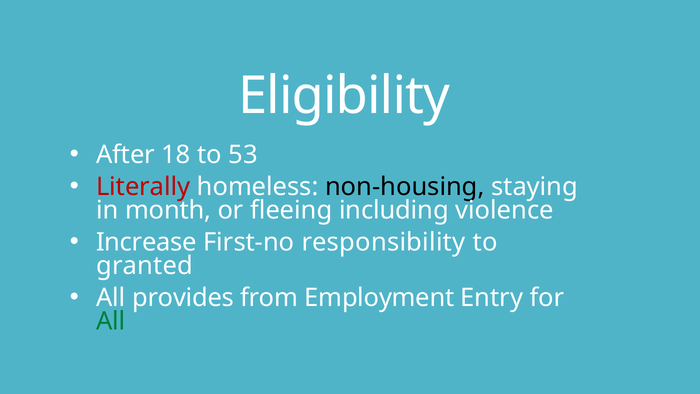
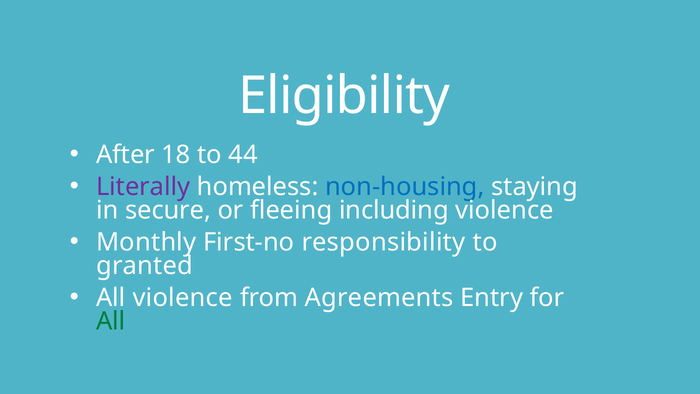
53: 53 -> 44 (243, 155)
Literally colour: red -> purple (143, 187)
non-housing colour: black -> blue (405, 187)
month: month -> secure (168, 210)
Increase: Increase -> Monthly (146, 242)
All provides: provides -> violence (183, 298)
Employment: Employment -> Agreements (379, 298)
